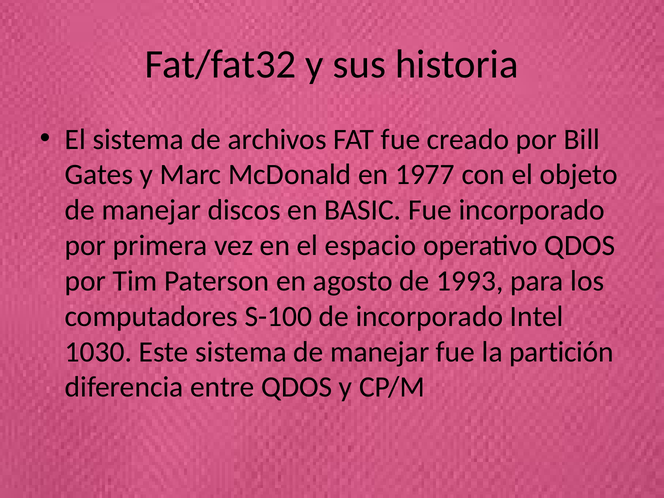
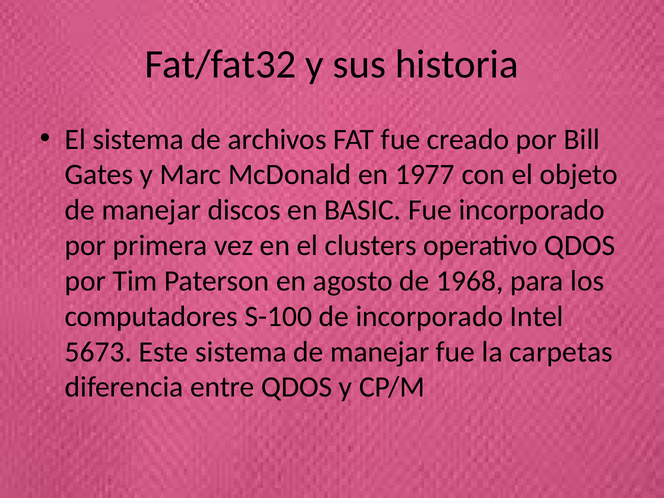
espacio: espacio -> clusters (371, 246)
1993: 1993 -> 1968 (470, 281)
1030: 1030 -> 5673 (98, 352)
partición: partición -> carpetas (561, 352)
